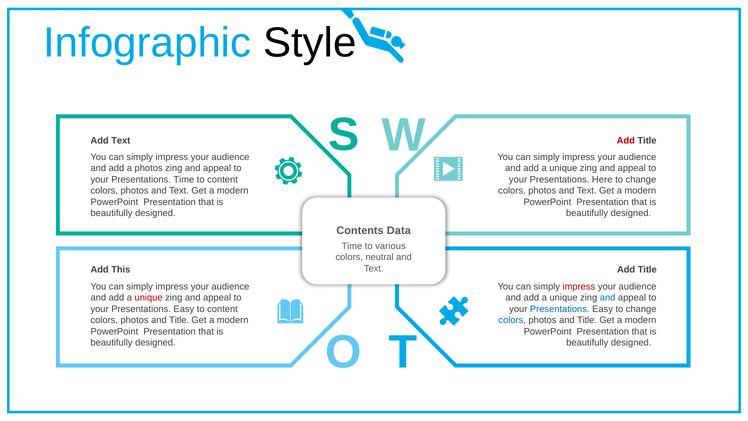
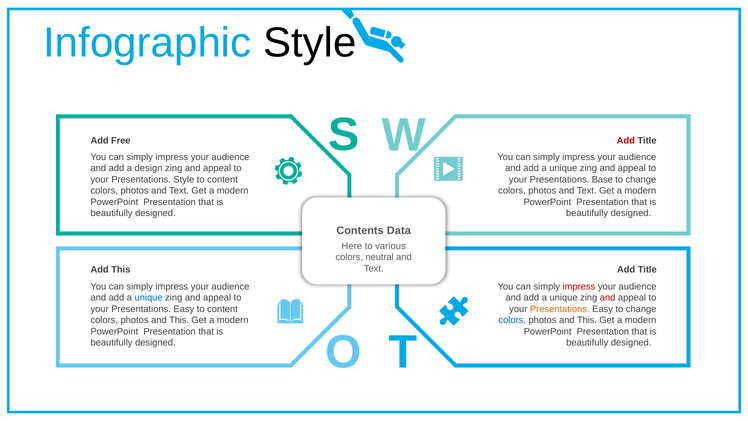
Add Text: Text -> Free (121, 140)
a photos: photos -> design (149, 168)
Presentations Time: Time -> Style (184, 179)
Here: Here -> Base (602, 179)
Time: Time -> Here (352, 246)
unique colour: red -> blue (149, 298)
and colour: blue -> red (608, 298)
Presentations colour: blue -> orange (560, 309)
Title: Title -> This (179, 320)
Title: Title -> This (587, 320)
